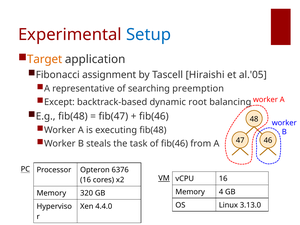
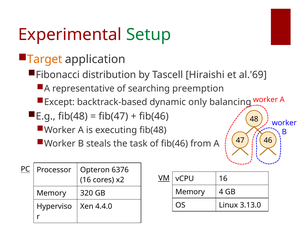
Setup colour: blue -> green (149, 35)
assignment: assignment -> distribution (109, 75)
al.'05: al.'05 -> al.'69 (253, 75)
root: root -> only (198, 102)
